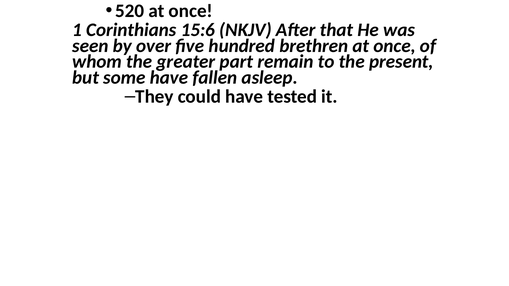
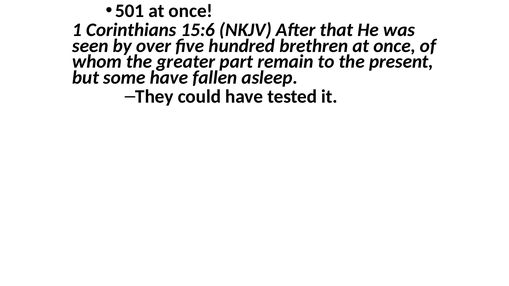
520: 520 -> 501 (130, 11)
